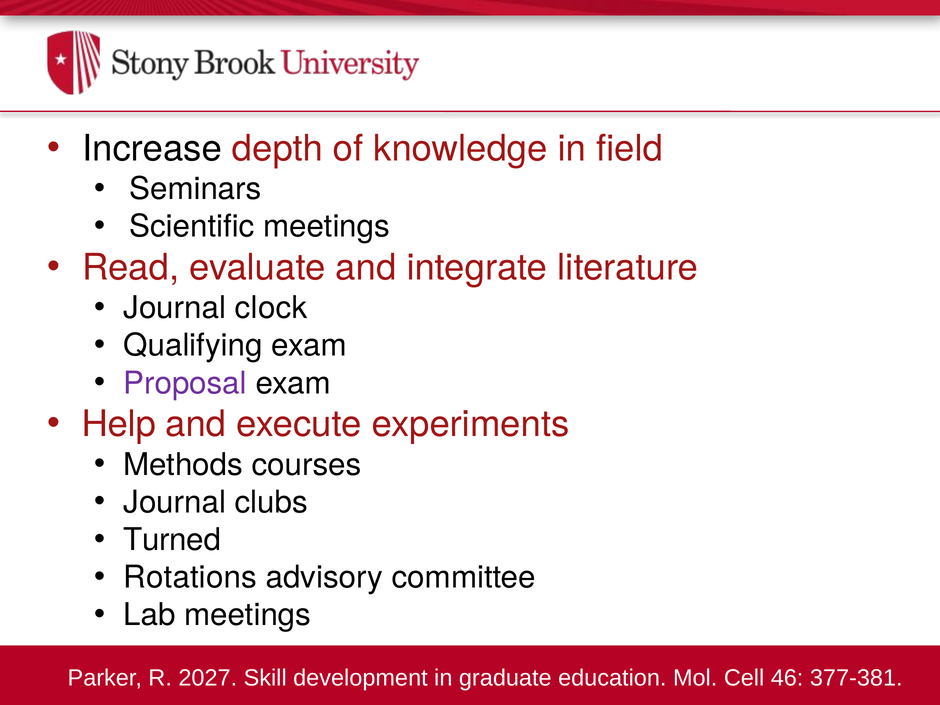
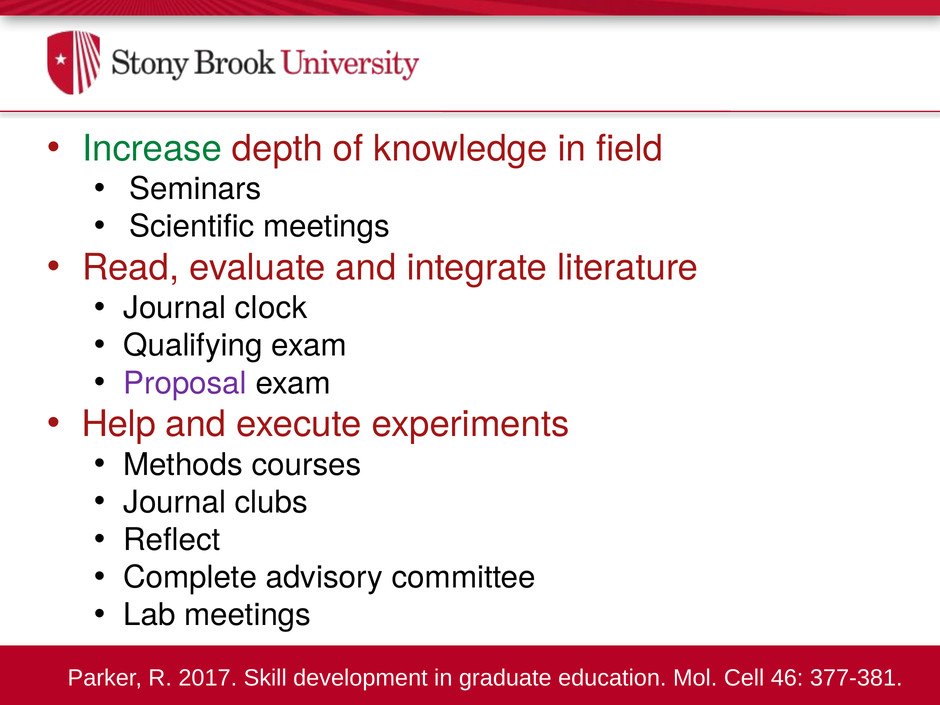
Increase colour: black -> green (152, 149)
Turned: Turned -> Reflect (172, 540)
Rotations: Rotations -> Complete (190, 578)
2027: 2027 -> 2017 (208, 678)
